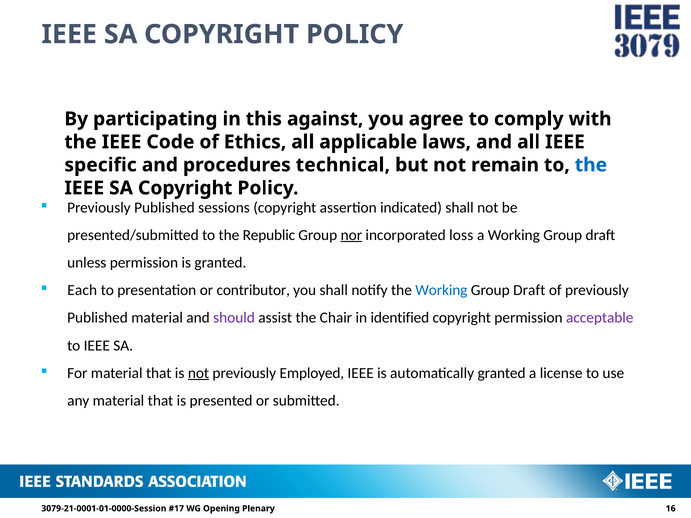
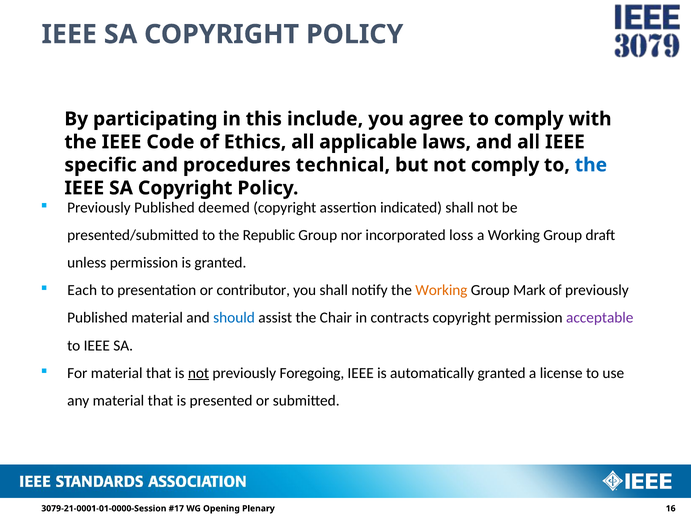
against: against -> include (325, 119)
not remain: remain -> comply (505, 165)
sessions: sessions -> deemed (224, 208)
nor underline: present -> none (351, 235)
Working colour: blue -> orange (441, 290)
Draft: Draft -> Mark (529, 290)
should colour: purple -> blue (234, 318)
identified: identified -> contracts (400, 318)
Employed: Employed -> Foregoing (312, 373)
